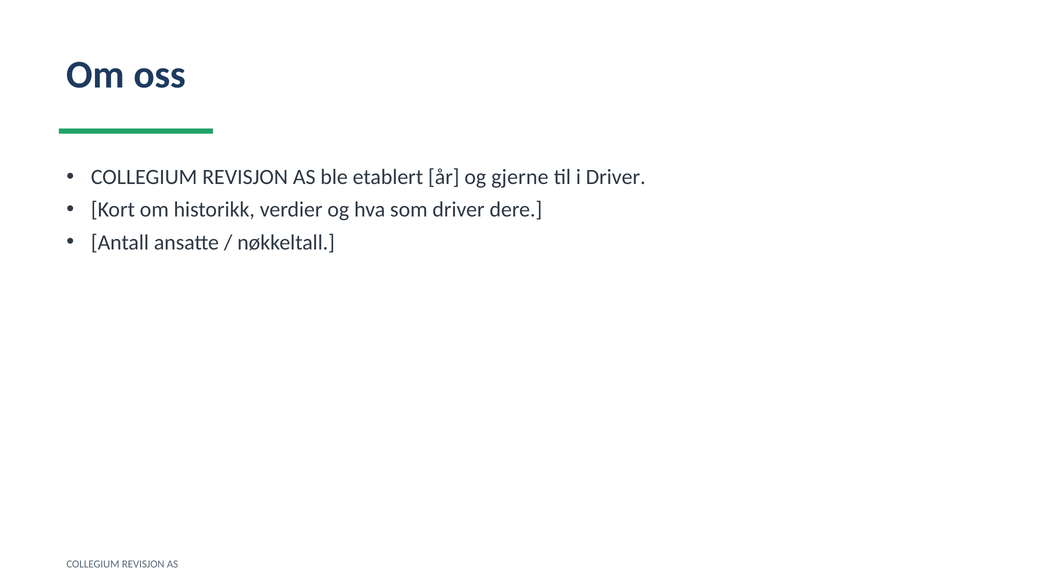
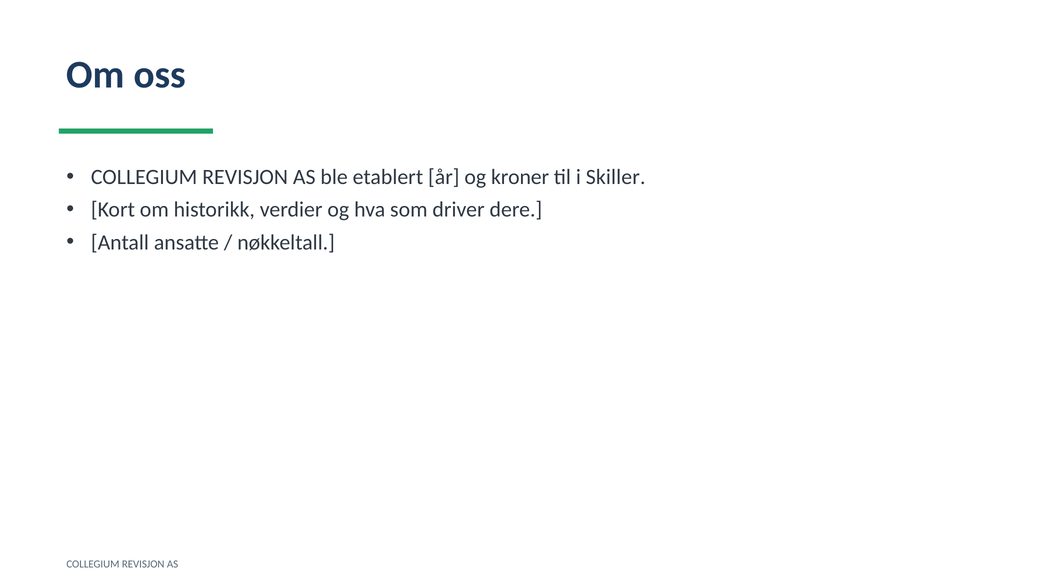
gjerne: gjerne -> kroner (520, 177)
i Driver: Driver -> Skiller (616, 177)
